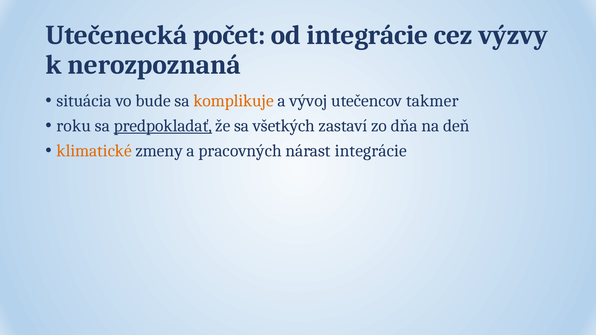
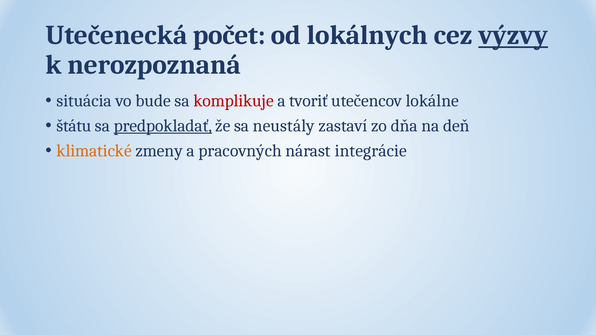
od integrácie: integrácie -> lokálnych (367, 35)
výzvy underline: none -> present (513, 35)
komplikuje colour: orange -> red (234, 101)
vývoj: vývoj -> tvoriť (309, 101)
takmer: takmer -> lokálne (432, 101)
roku: roku -> štátu (74, 126)
všetkých: všetkých -> neustály (284, 126)
